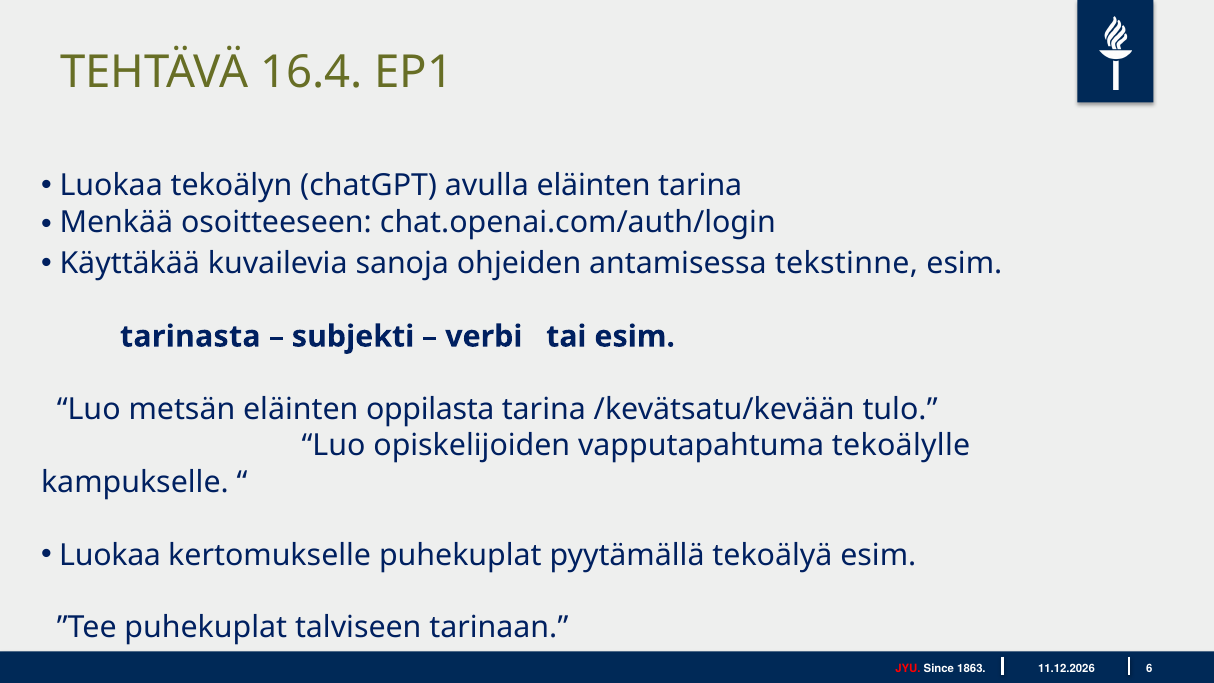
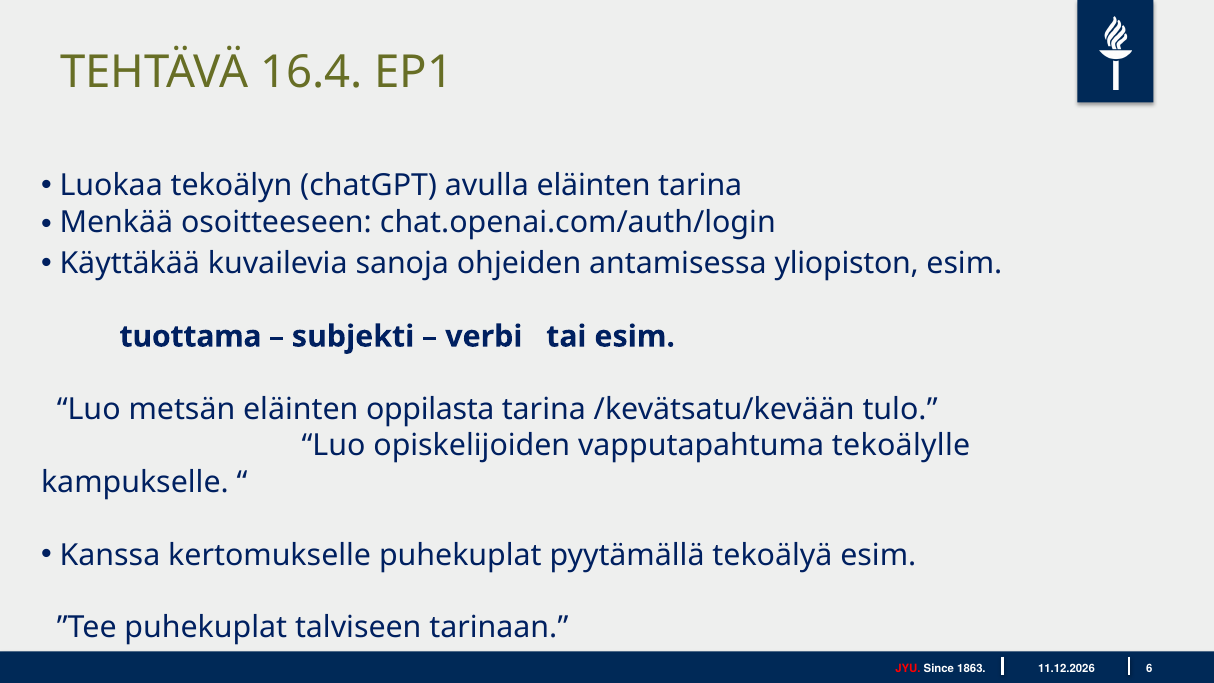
tekstinne: tekstinne -> yliopiston (847, 264)
tarinasta: tarinasta -> tuottama (191, 336)
Luokaa: Luokaa -> Kanssa (110, 555)
